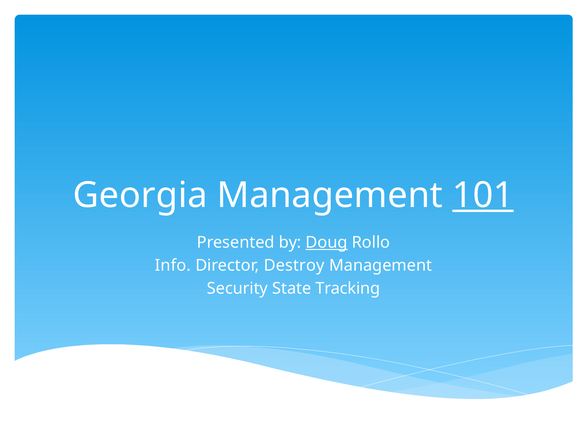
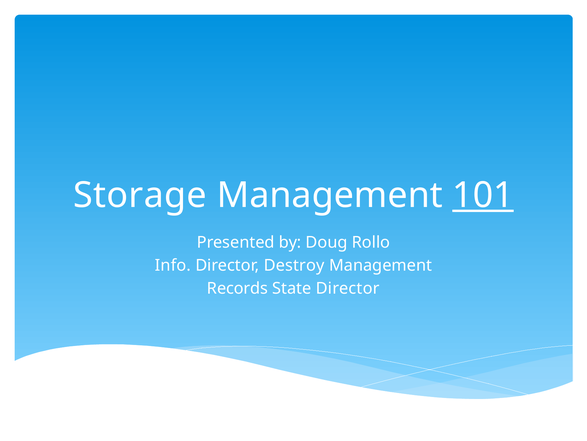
Georgia: Georgia -> Storage (140, 195)
Doug underline: present -> none (327, 242)
Security: Security -> Records (238, 288)
State Tracking: Tracking -> Director (348, 288)
